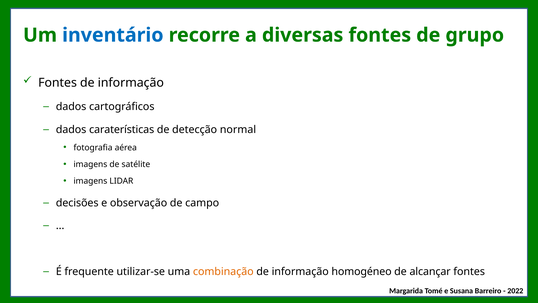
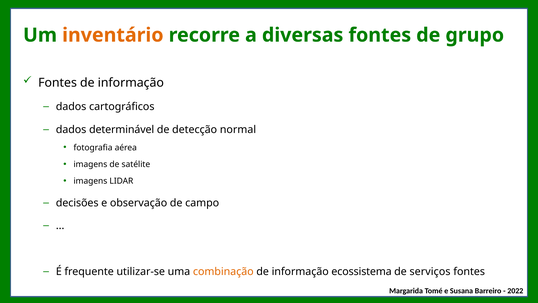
inventário colour: blue -> orange (113, 35)
caraterísticas: caraterísticas -> determinável (122, 129)
homogéneo: homogéneo -> ecossistema (362, 271)
alcançar: alcançar -> serviços (430, 271)
